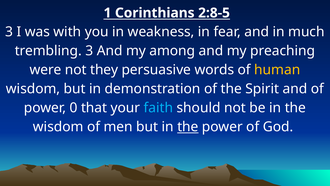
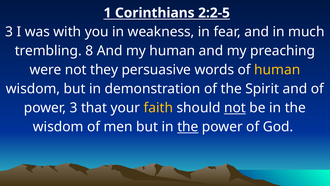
2:8-5: 2:8-5 -> 2:2-5 (214, 13)
trembling 3: 3 -> 8 (89, 51)
my among: among -> human (172, 51)
power 0: 0 -> 3 (74, 108)
faith colour: light blue -> yellow (158, 108)
not underline: none -> present (235, 108)
